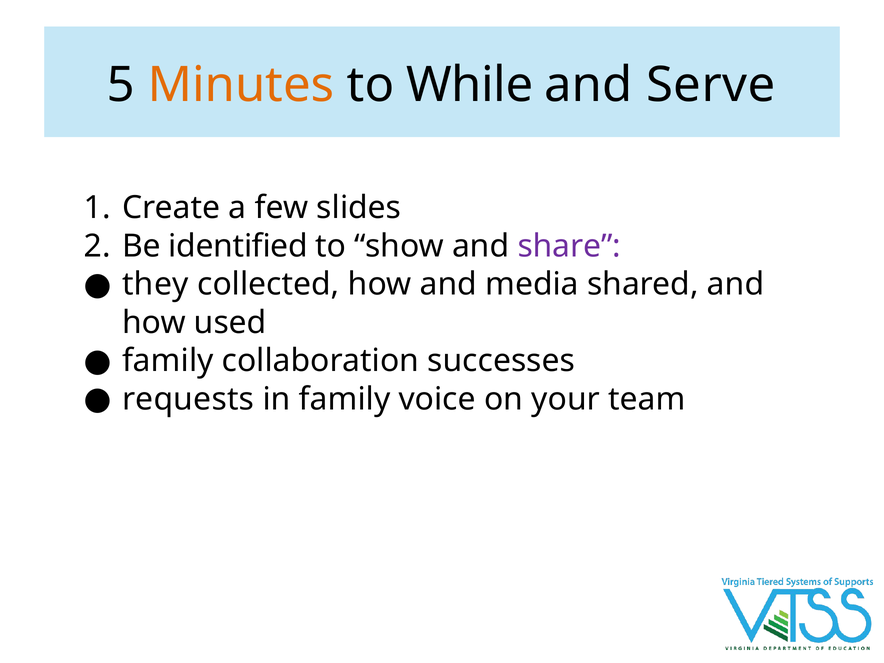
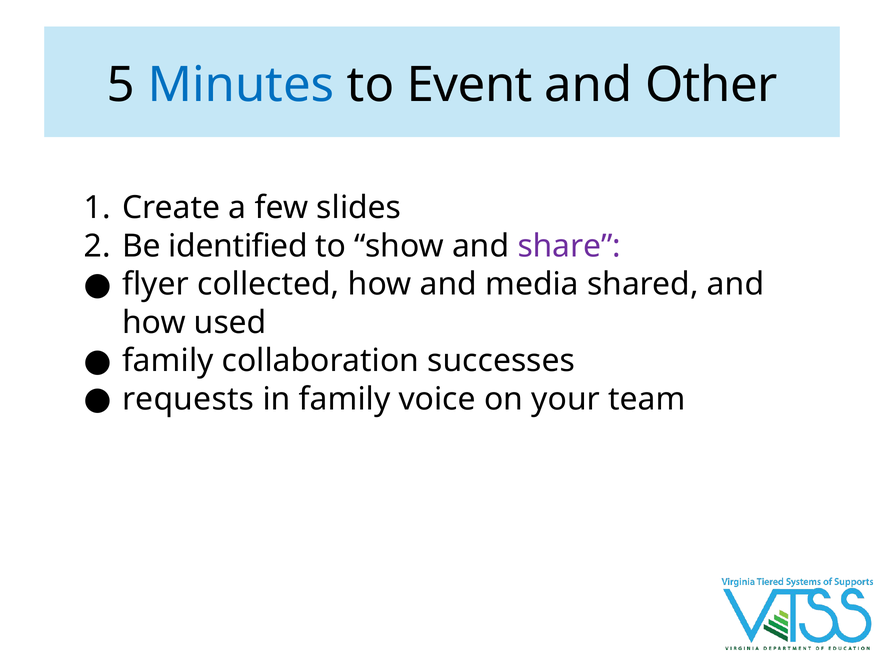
Minutes colour: orange -> blue (241, 85)
While: While -> Event (470, 85)
Serve: Serve -> Other (711, 85)
they: they -> flyer (156, 284)
